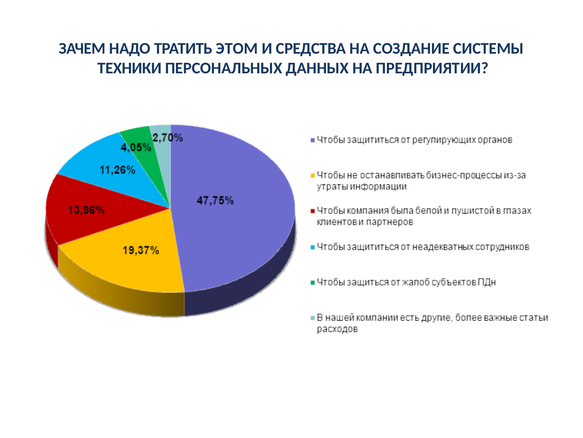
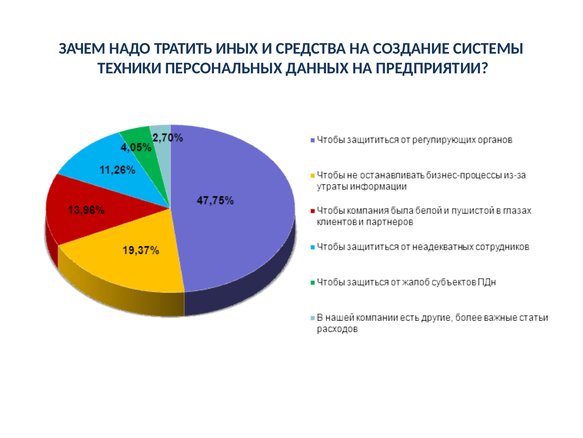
ЭТОМ: ЭТОМ -> ИНЫХ (237, 49)
